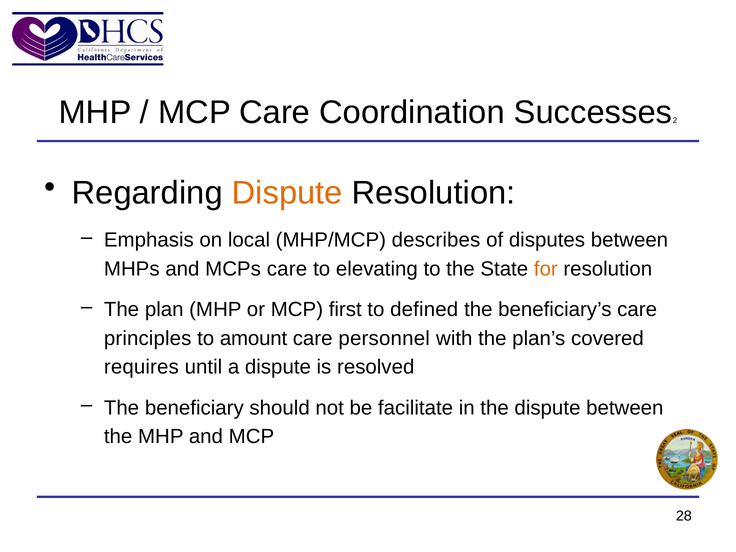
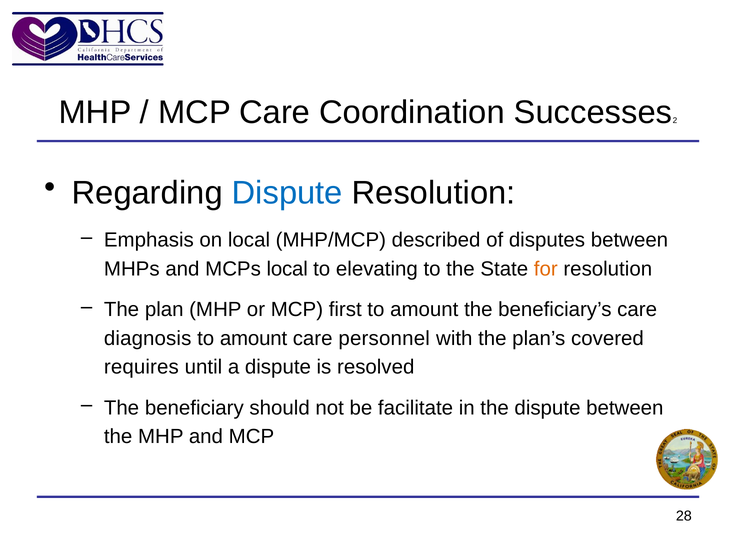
Dispute colour: orange -> blue (287, 193)
describes: describes -> described (436, 240)
MCPs care: care -> local (287, 269)
first to defined: defined -> amount (424, 310)
principles: principles -> diagnosis (148, 338)
